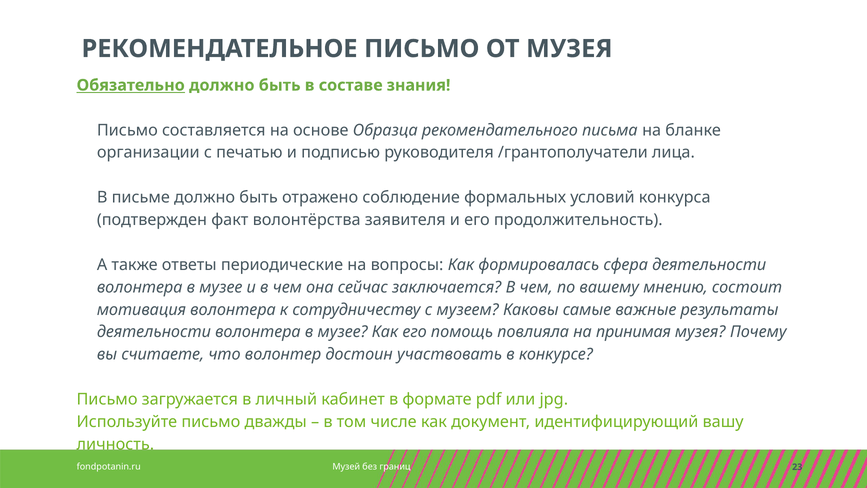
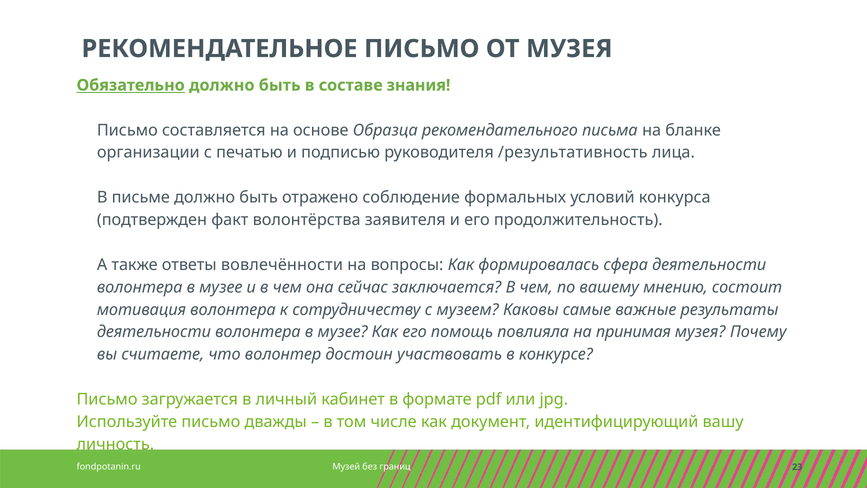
/грантополучатели: /грантополучатели -> /результативность (573, 152)
периодические: периодические -> вовлечённости (282, 265)
